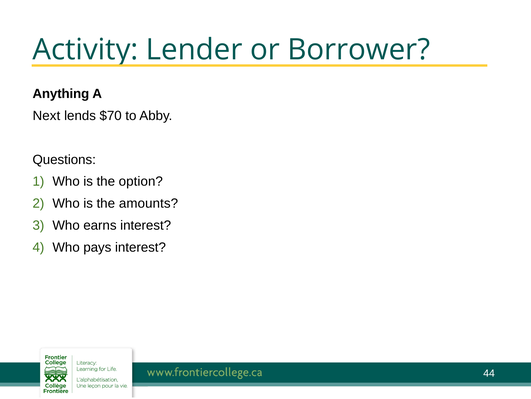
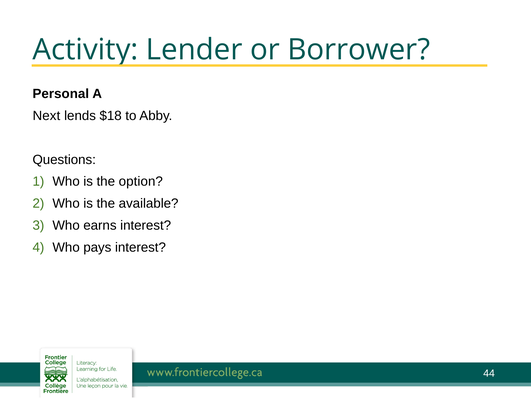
Anything: Anything -> Personal (61, 94)
$70: $70 -> $18 (111, 116)
amounts: amounts -> available (149, 203)
